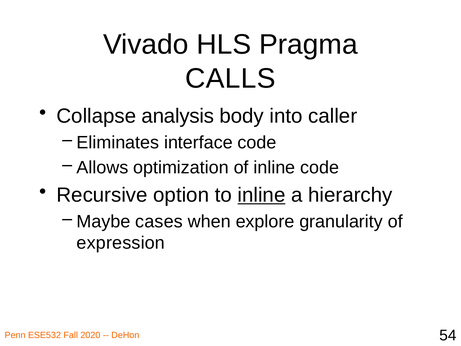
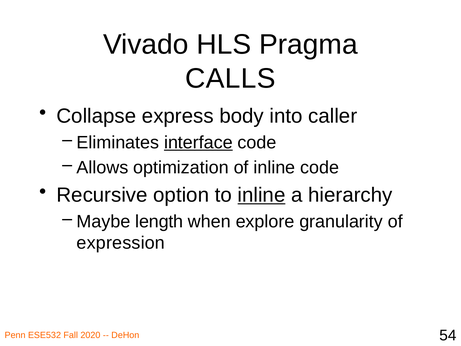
analysis: analysis -> express (178, 116)
interface underline: none -> present (198, 142)
cases: cases -> length (159, 221)
